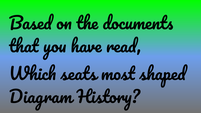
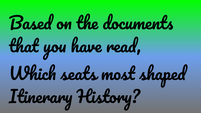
Diagram: Diagram -> Itinerary (41, 98)
